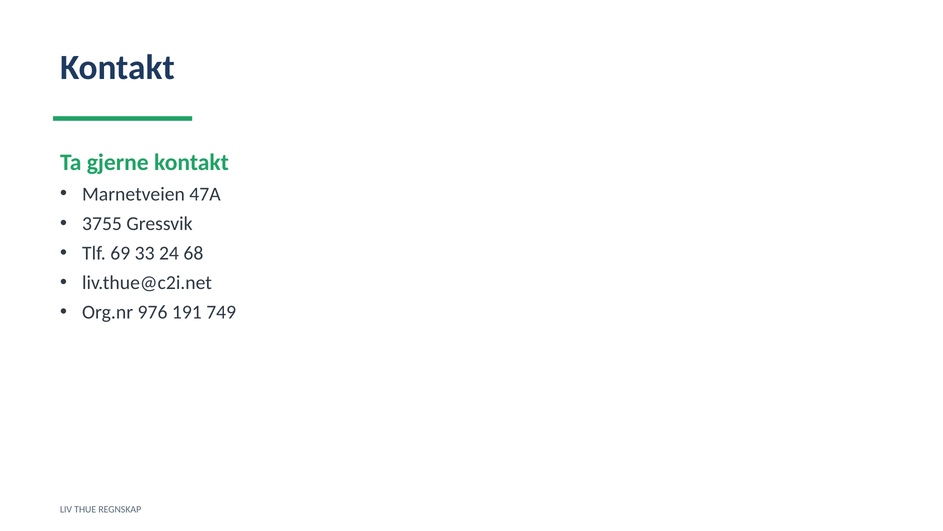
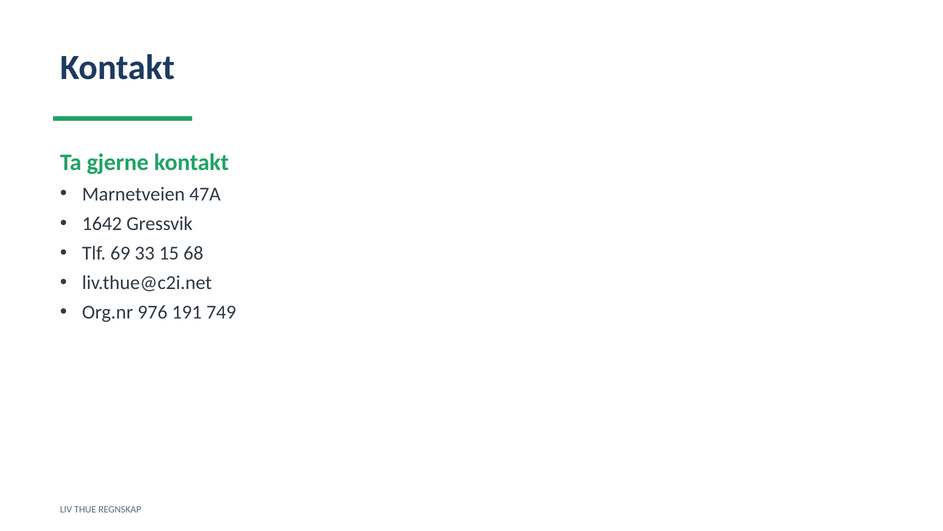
3755: 3755 -> 1642 (102, 223)
24: 24 -> 15 (169, 253)
